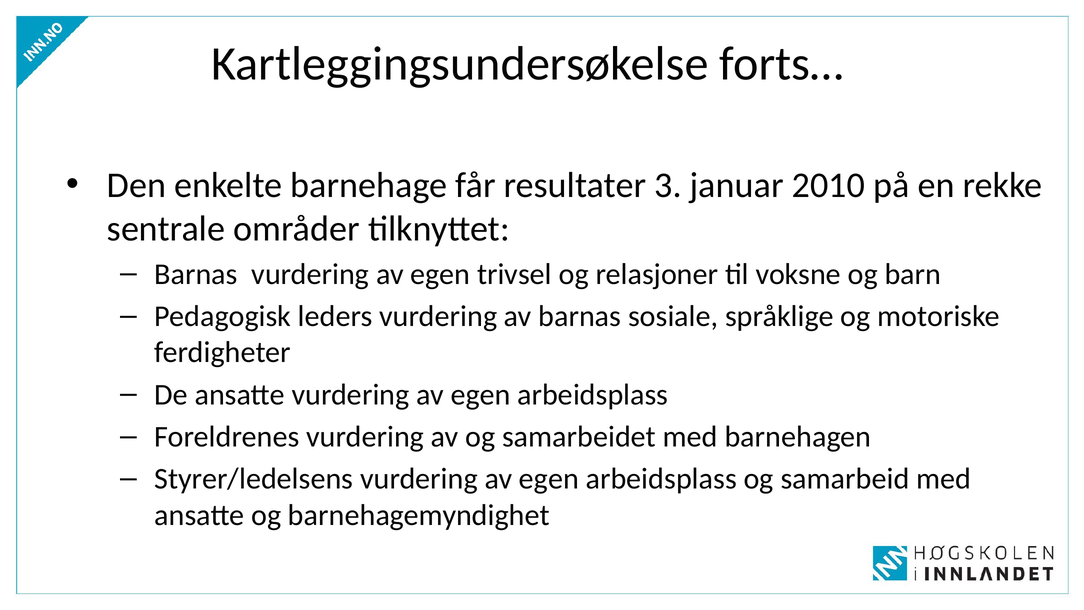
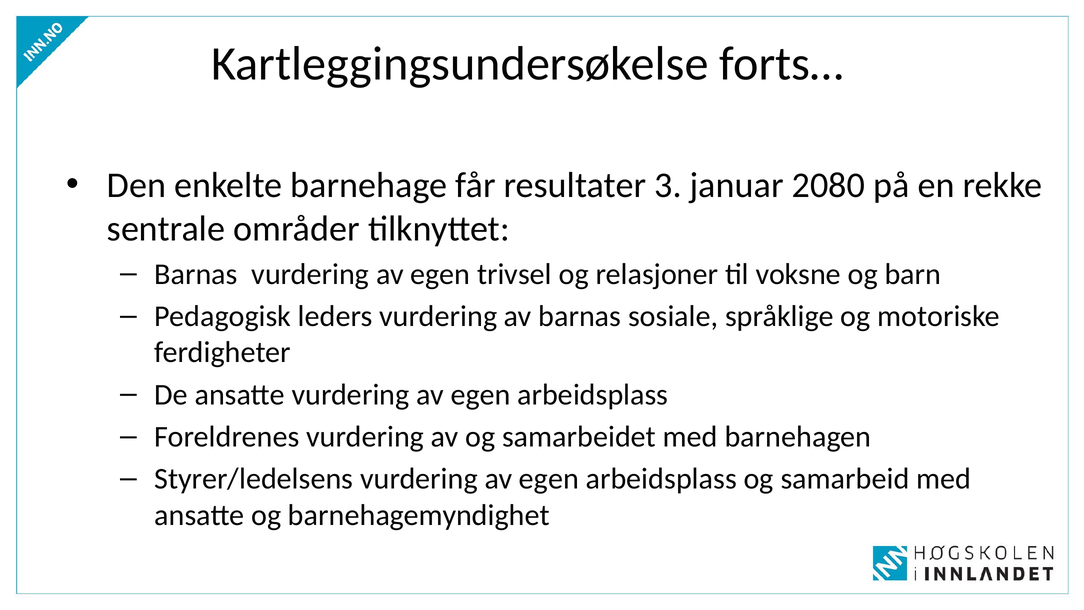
2010: 2010 -> 2080 (828, 185)
